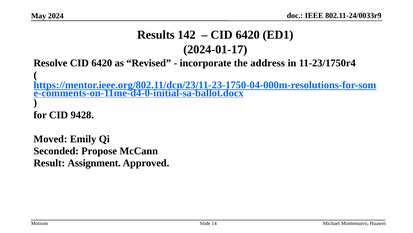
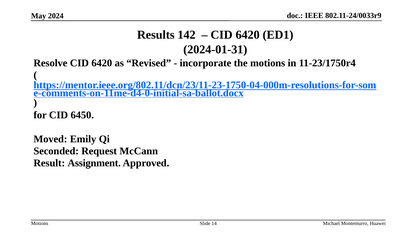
2024-01-17: 2024-01-17 -> 2024-01-31 (215, 49)
the address: address -> motions (268, 63)
9428: 9428 -> 6450 (82, 115)
Propose: Propose -> Request (99, 150)
